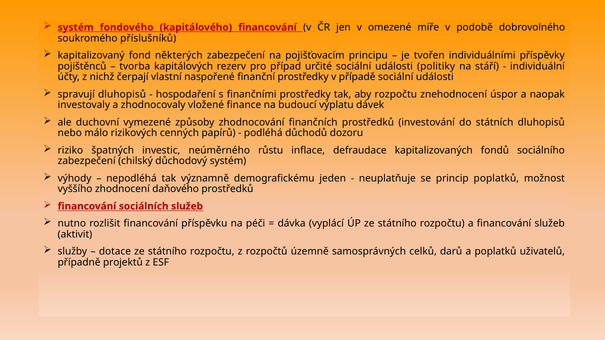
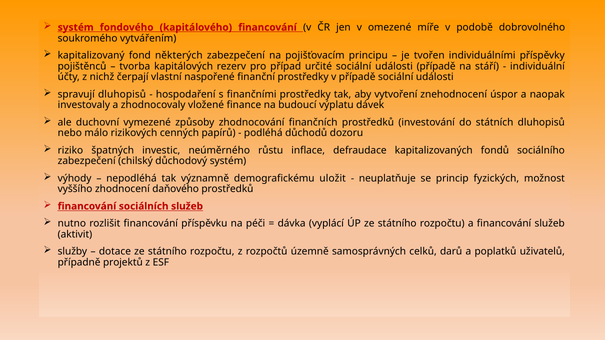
příslušníků: příslušníků -> vytvářením (148, 38)
události politiky: politiky -> případě (436, 66)
aby rozpočtu: rozpočtu -> vytvoření (396, 94)
jeden: jeden -> uložit (333, 178)
princip poplatků: poplatků -> fyzických (496, 178)
